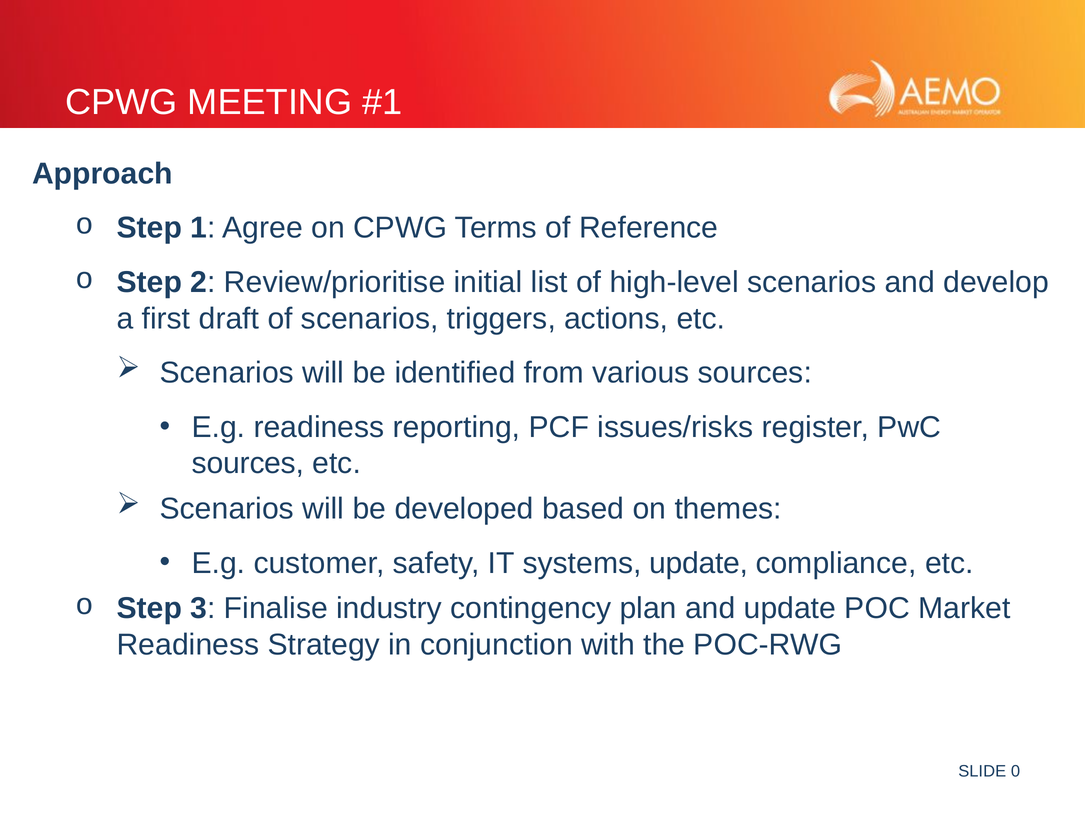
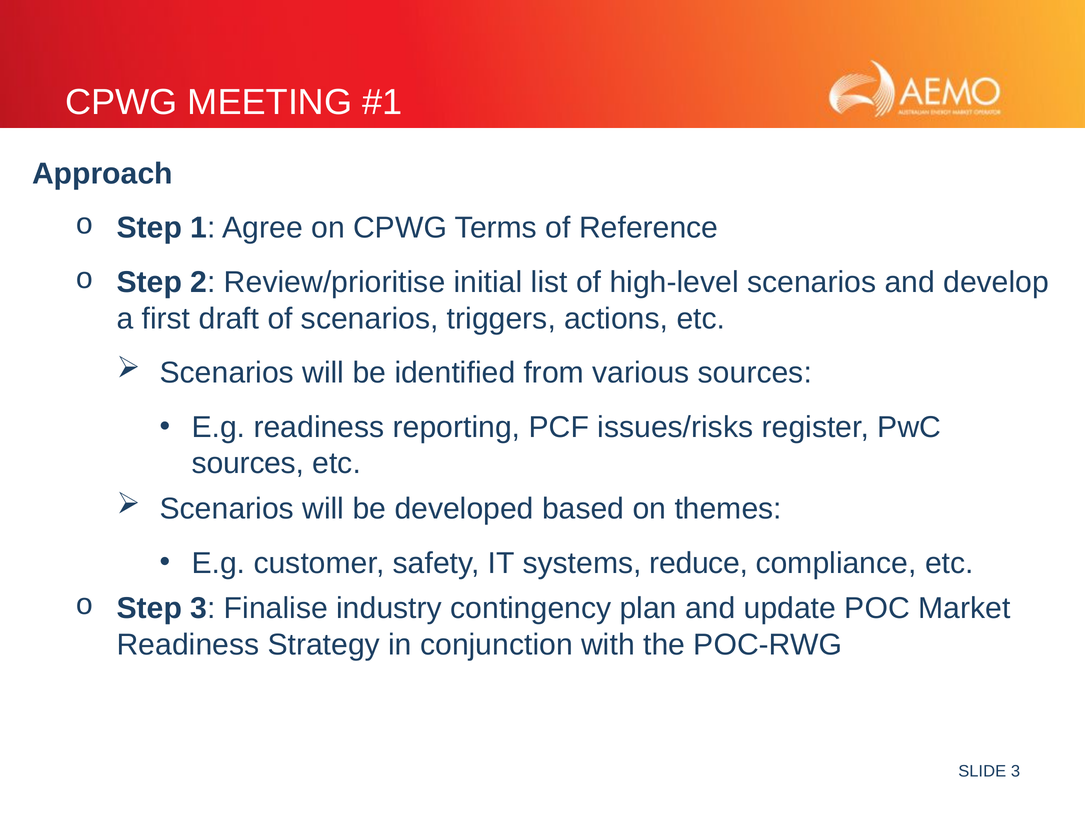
systems update: update -> reduce (699, 563)
0: 0 -> 3 (1015, 771)
